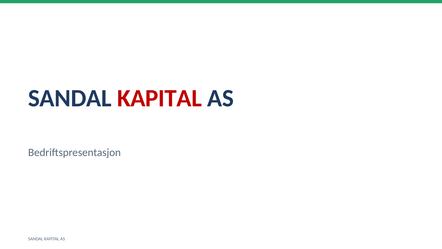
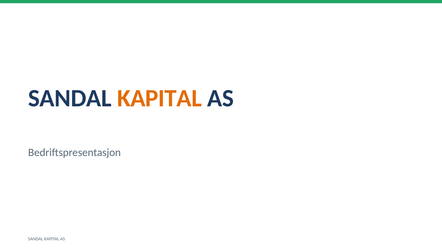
KAPITAL colour: red -> orange (160, 98)
